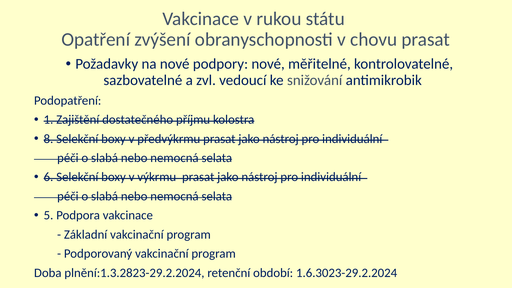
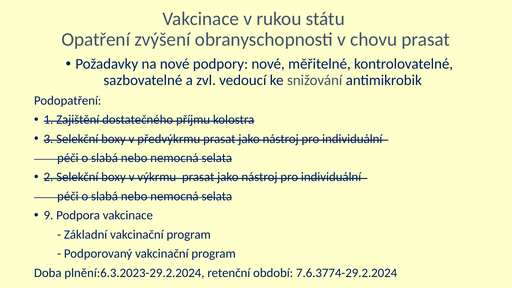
8: 8 -> 3 (49, 139)
6: 6 -> 2 (49, 177)
5: 5 -> 9 (49, 215)
plnění:1.3.2823-29.2.2024: plnění:1.3.2823-29.2.2024 -> plnění:6.3.2023-29.2.2024 (134, 273)
1.6.3023-29.2.2024: 1.6.3023-29.2.2024 -> 7.6.3774-29.2.2024 (347, 273)
